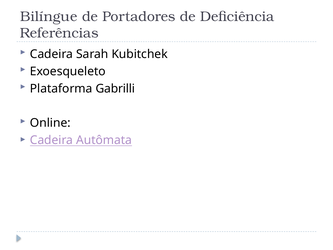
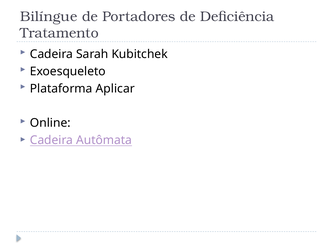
Referências: Referências -> Tratamento (59, 33)
Gabrilli: Gabrilli -> Aplicar (115, 88)
